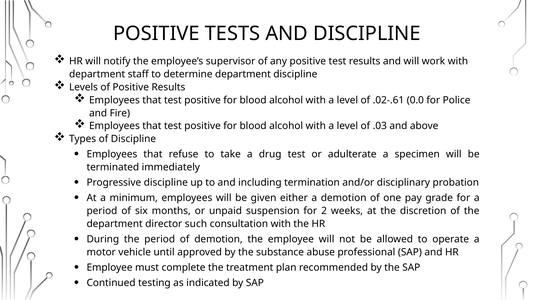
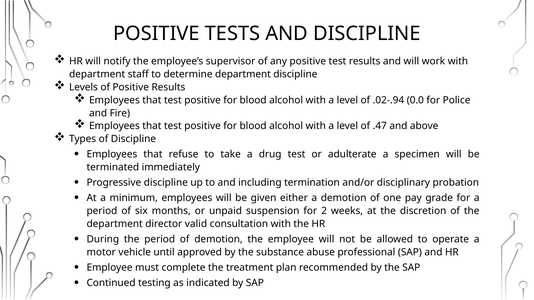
.02-.61: .02-.61 -> .02-.94 (388, 100)
.03: .03 -> .47 (380, 126)
such: such -> valid (196, 224)
